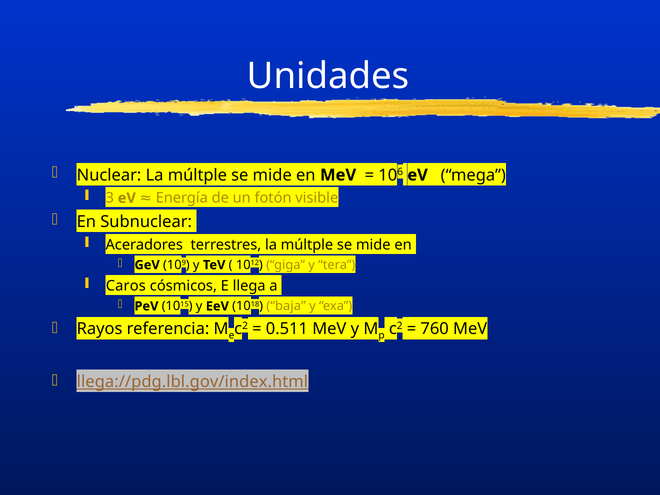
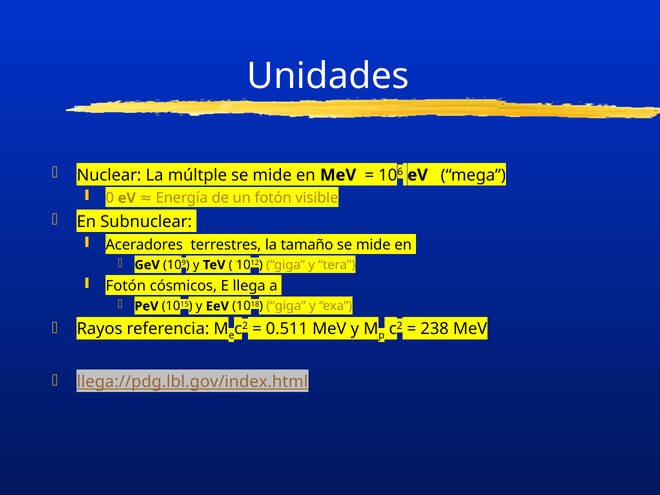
3: 3 -> 0 (110, 198)
terrestres la múltple: múltple -> tamaño (307, 245)
Caros: Caros -> Fotón (126, 286)
1018 baja: baja -> giga (286, 306)
760: 760 -> 238 (435, 329)
